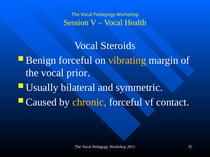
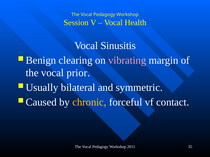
Steroids: Steroids -> Sinusitis (118, 46)
forceful: forceful -> clearing (76, 60)
vibrating colour: yellow -> pink (127, 60)
